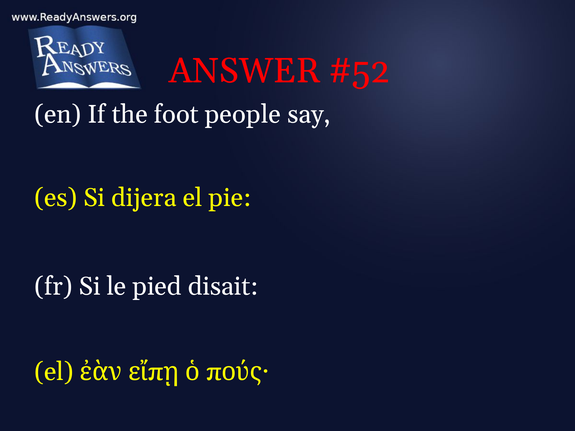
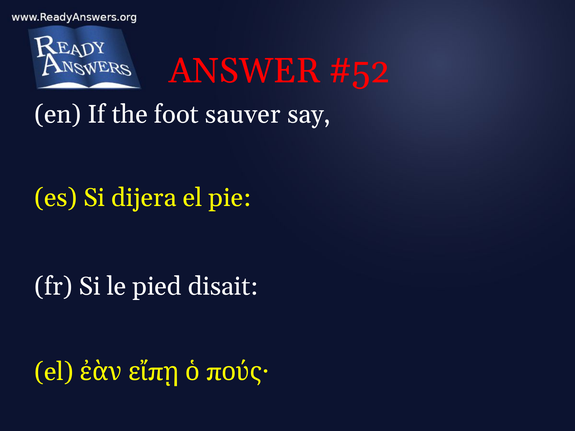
people: people -> sauver (243, 115)
